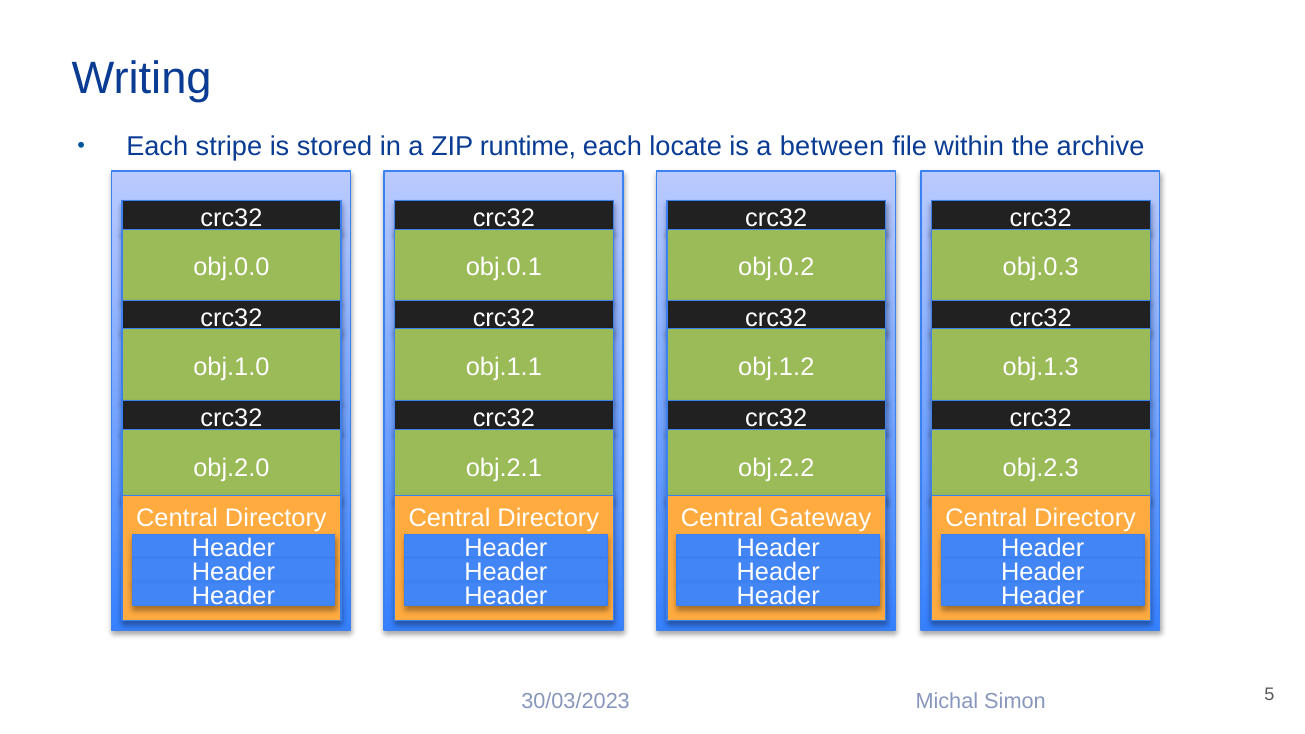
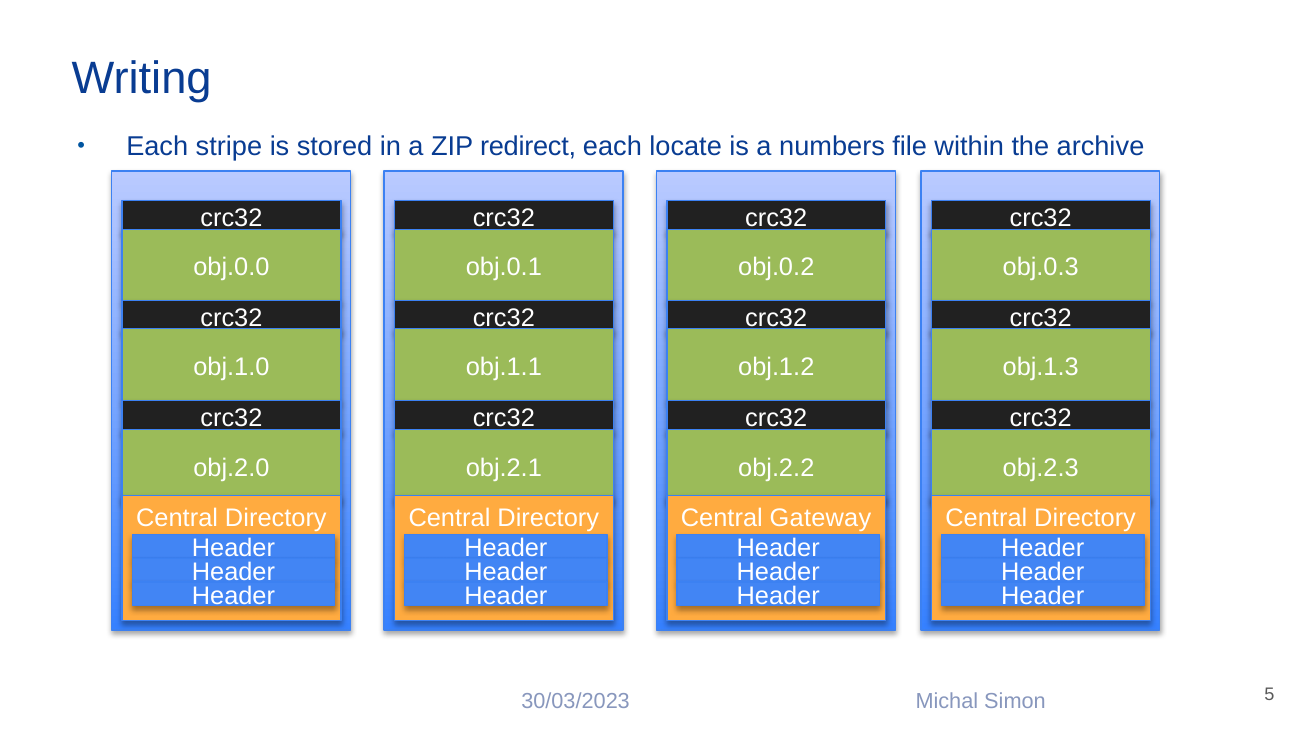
runtime: runtime -> redirect (528, 147)
between: between -> numbers (832, 147)
